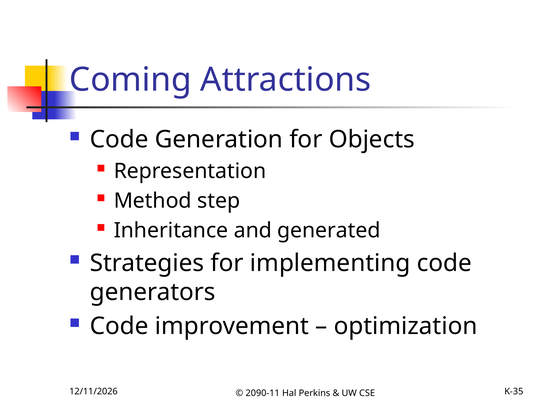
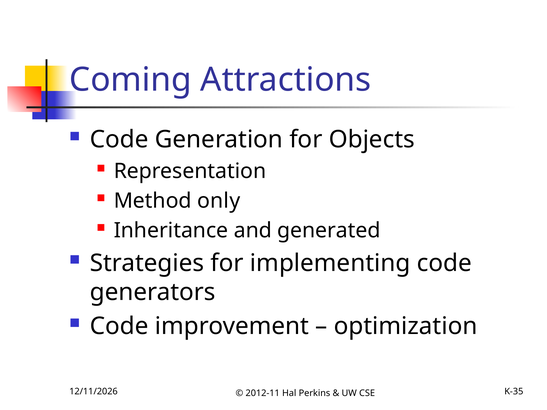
step: step -> only (219, 201)
2090-11: 2090-11 -> 2012-11 (263, 393)
